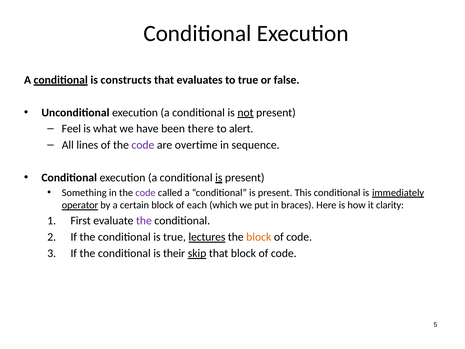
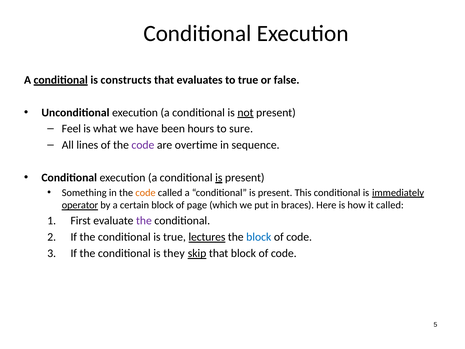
there: there -> hours (201, 129)
alert: alert -> sure (241, 129)
code colour: purple -> orange (145, 193)
each: each -> page (197, 205)
it clarity: clarity -> called (390, 205)
block colour: orange -> blue (259, 237)
their: their -> they (174, 253)
